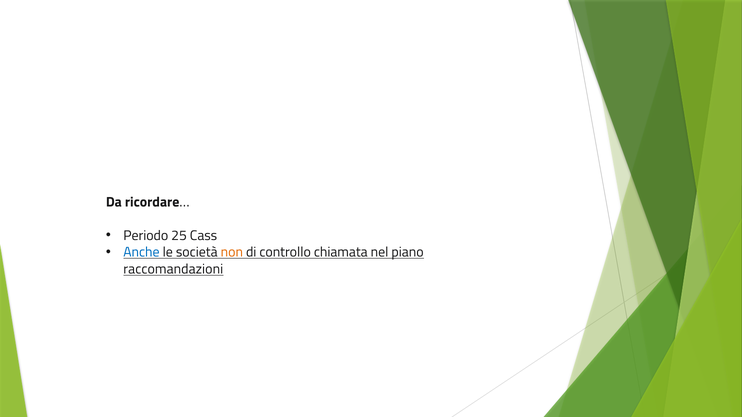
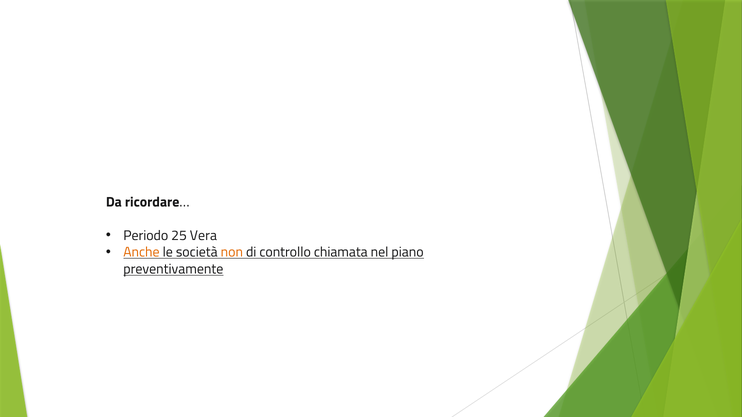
Cass: Cass -> Vera (203, 236)
Anche colour: blue -> orange (141, 252)
raccomandazioni: raccomandazioni -> preventivamente (173, 269)
